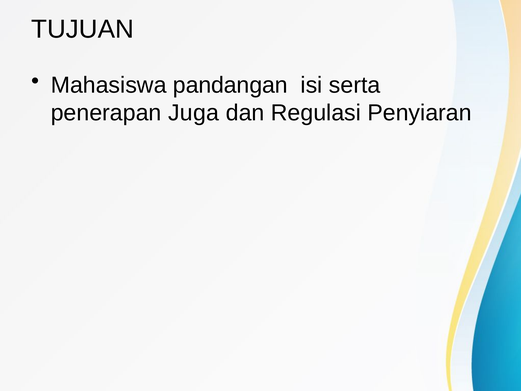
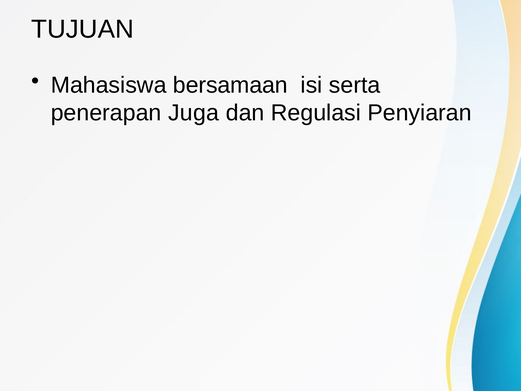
pandangan: pandangan -> bersamaan (230, 85)
